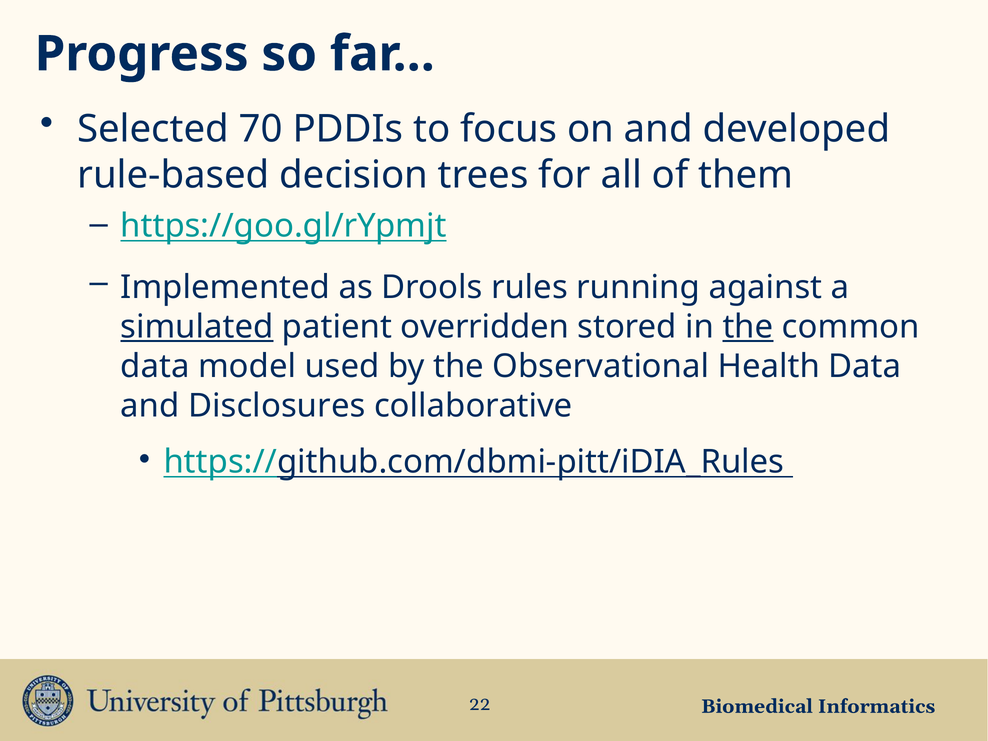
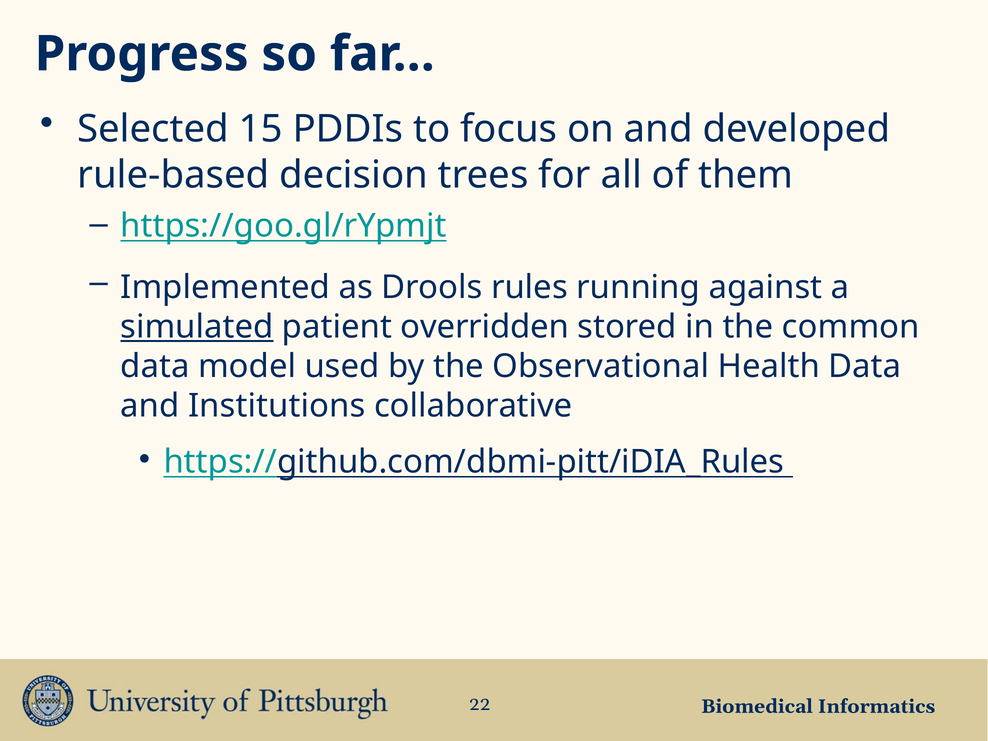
70: 70 -> 15 (261, 129)
the underline: present -> none (748, 327)
Disclosures: Disclosures -> Institutions (277, 406)
